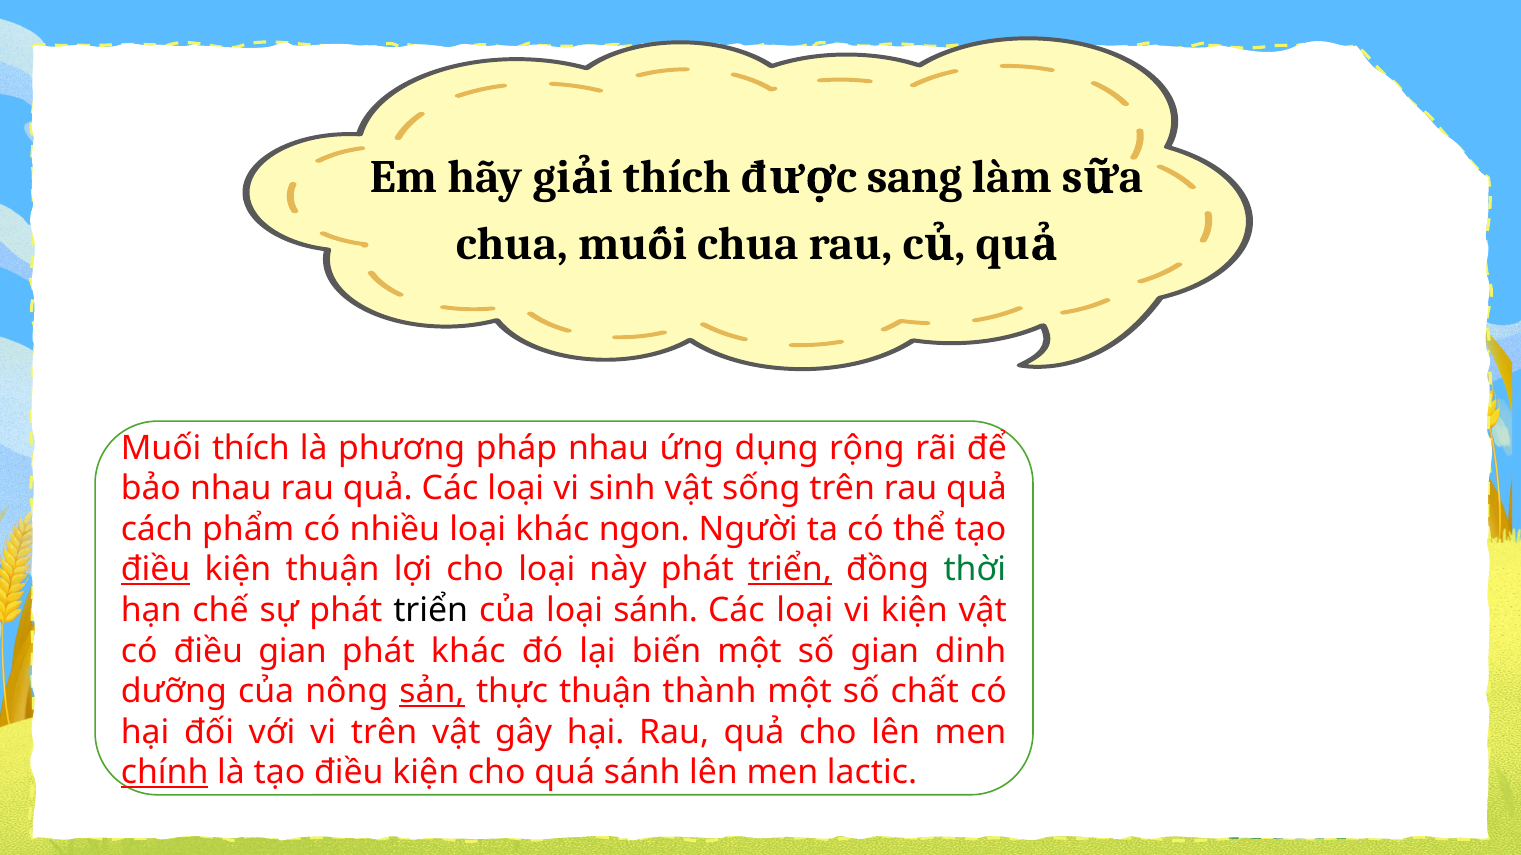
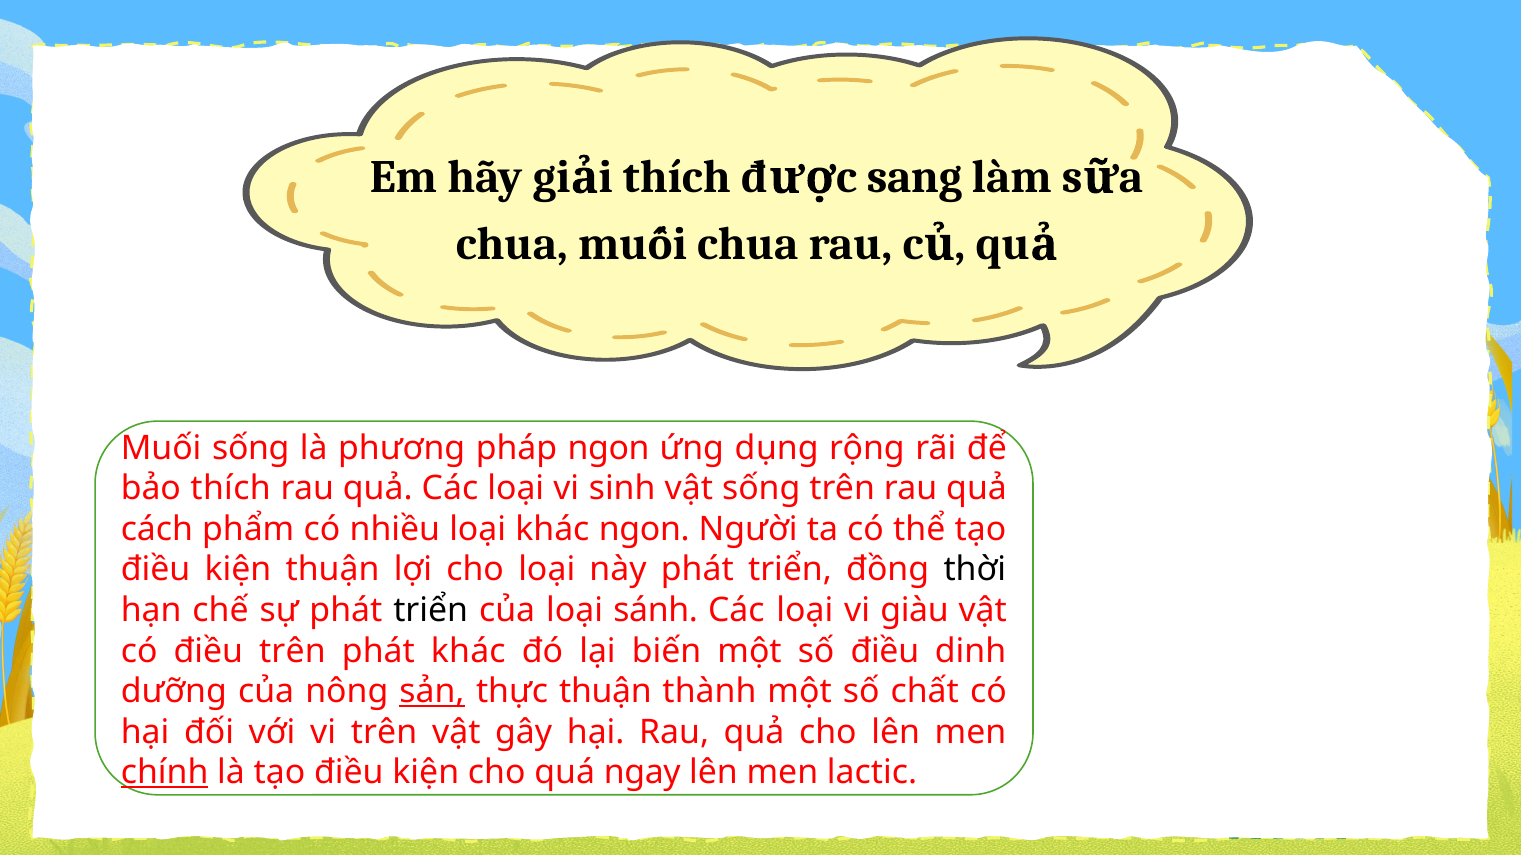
Muối thích: thích -> sống (251, 448)
pháp nhau: nhau -> ngon (609, 448)
bảo nhau: nhau -> thích (231, 489)
điều underline: present -> none (156, 570)
triển underline: present -> none (790, 570)
thời colour: green -> black (975, 570)
vi kiện: kiện -> giàu (914, 611)
điều gian: gian -> trên (292, 651)
số gian: gian -> điều (885, 651)
quá sánh: sánh -> ngay (642, 773)
